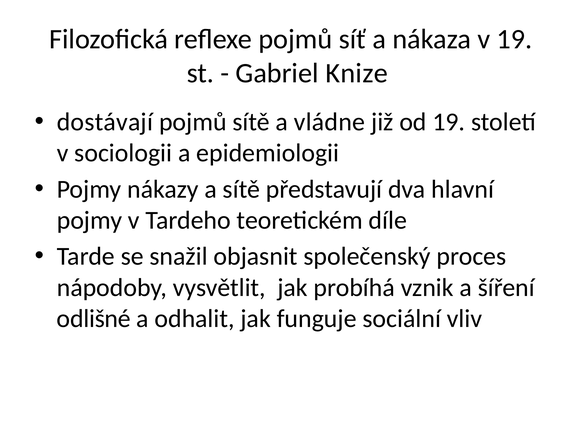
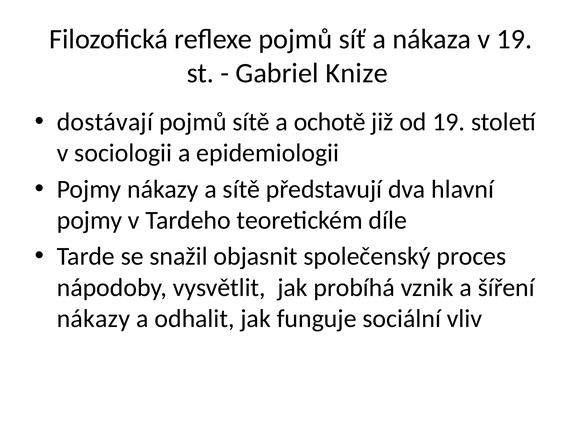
vládne: vládne -> ochotě (330, 122)
odlišné: odlišné -> nákazy (93, 319)
